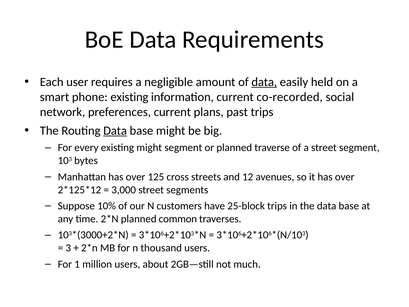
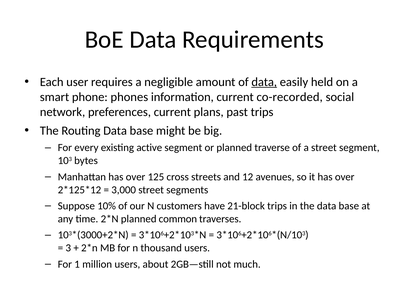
phone existing: existing -> phones (129, 97)
Data underline: present -> none (115, 131)
existing might: might -> active (149, 148)
25-block: 25-block -> 21-block (246, 206)
